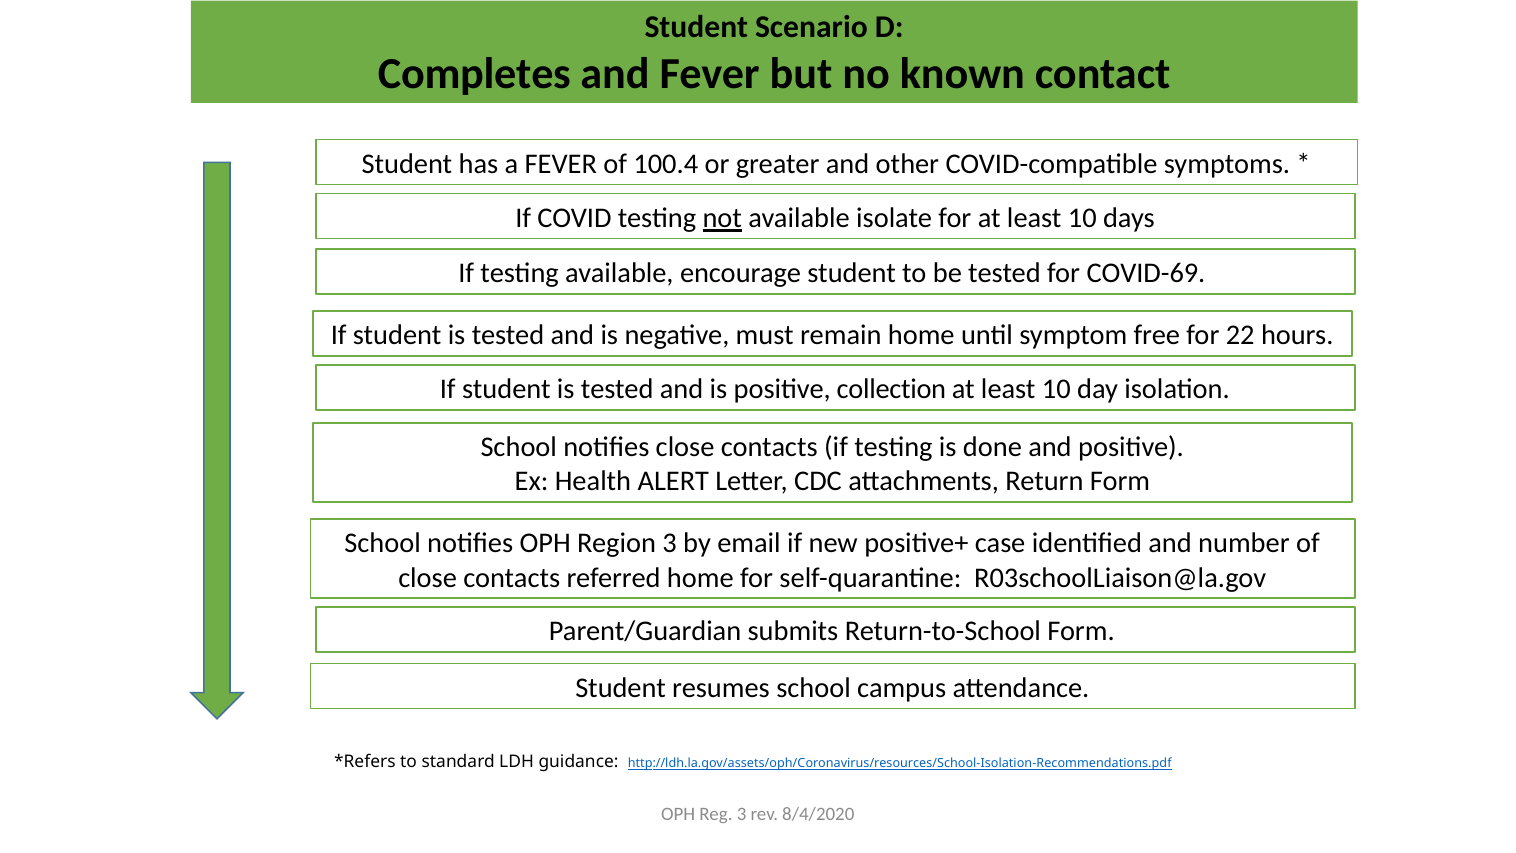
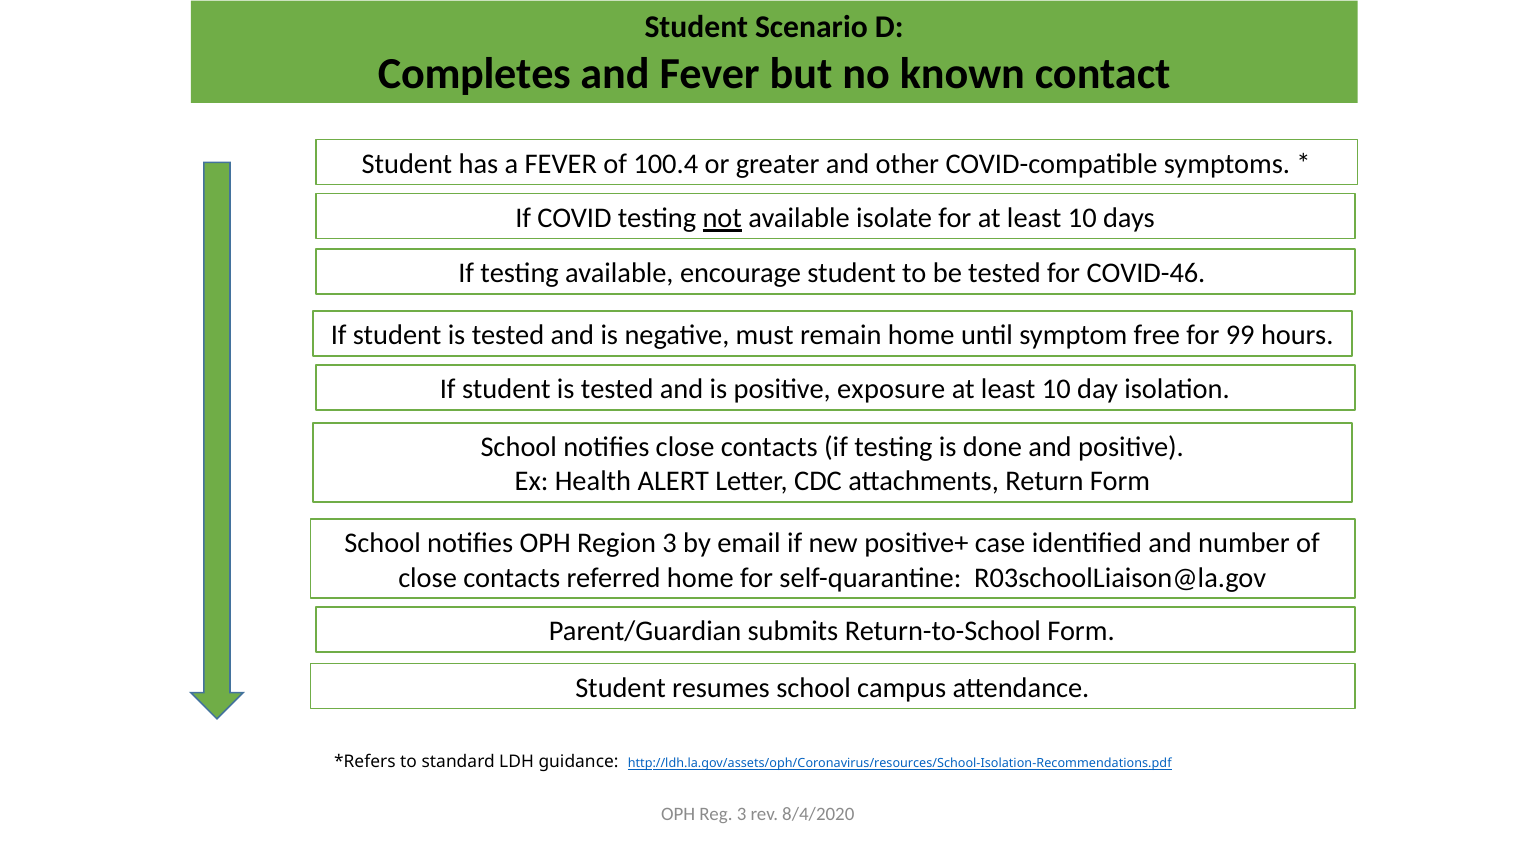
COVID-69: COVID-69 -> COVID-46 (1146, 273)
22: 22 -> 99 (1240, 335)
collection: collection -> exposure (891, 389)
